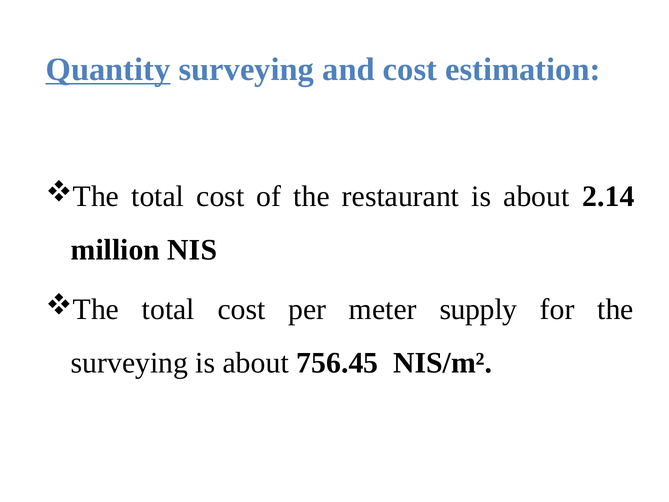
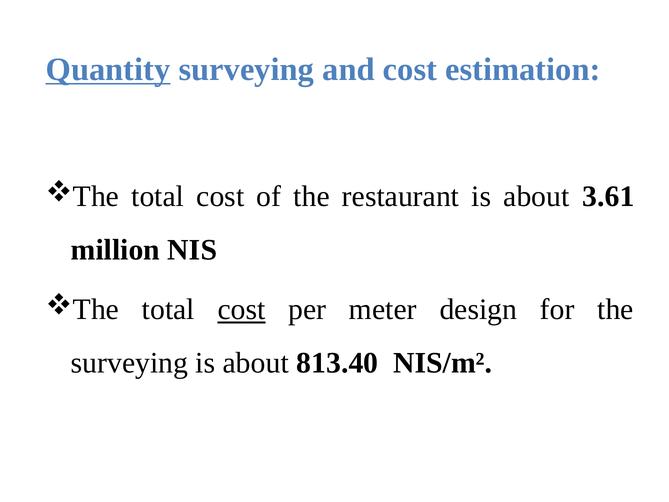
2.14: 2.14 -> 3.61 (608, 196)
cost underline: none -> present (242, 309)
supply: supply -> design (478, 309)
756.45: 756.45 -> 813.40 (337, 363)
